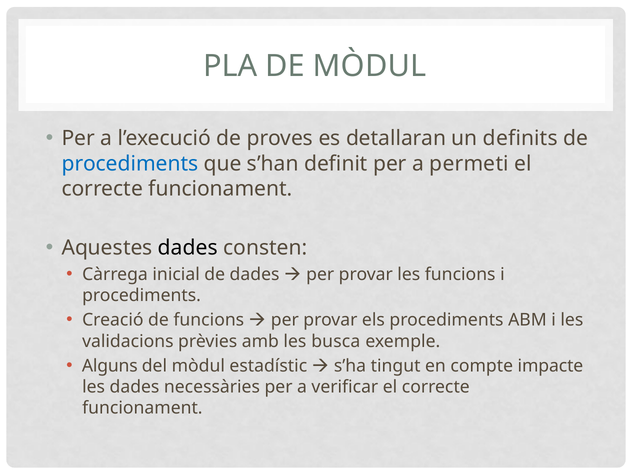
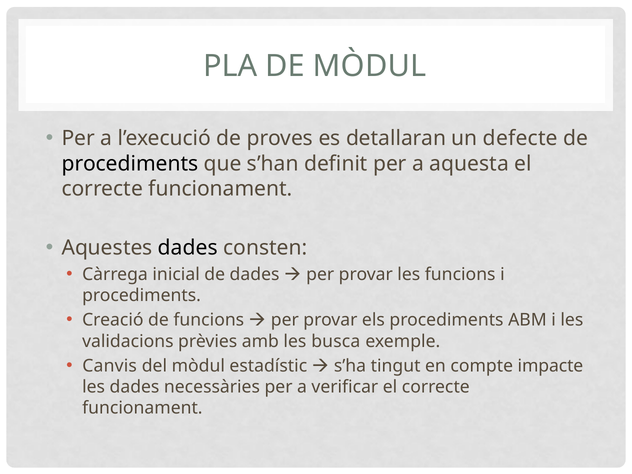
definits: definits -> defecte (520, 138)
procediments colour: blue -> black (130, 164)
permeti: permeti -> aquesta (469, 164)
Alguns: Alguns -> Canvis (110, 366)
